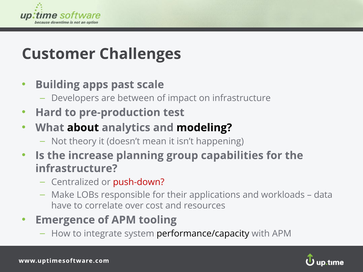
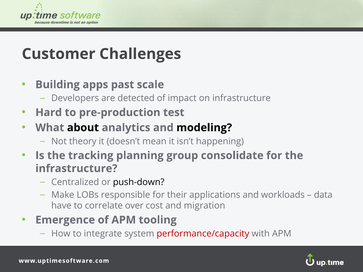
between: between -> detected (136, 98)
increase: increase -> tracking (91, 156)
capabilities: capabilities -> consolidate (232, 156)
push-down colour: red -> black (139, 182)
resources: resources -> migration (205, 206)
performance/capacity colour: black -> red (203, 234)
